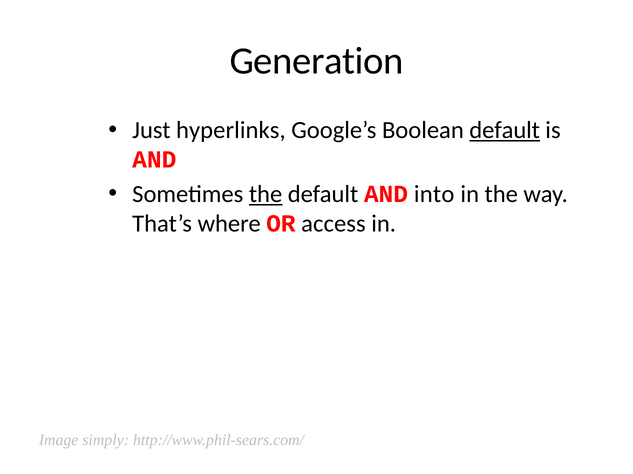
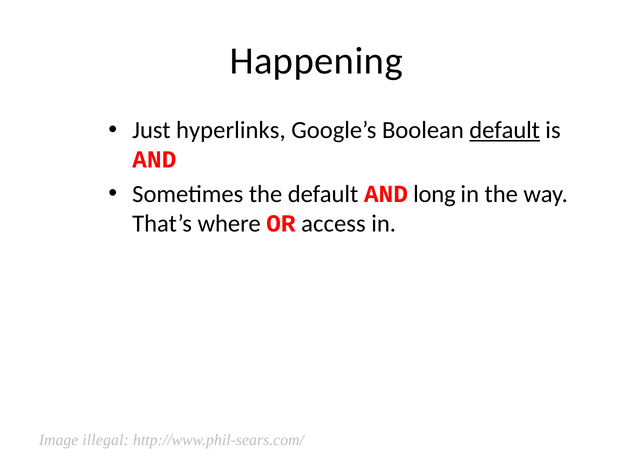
Generation: Generation -> Happening (316, 61)
the underline: present -> none (266, 194)
into: into -> long (434, 194)
simply: simply -> illegal (106, 441)
